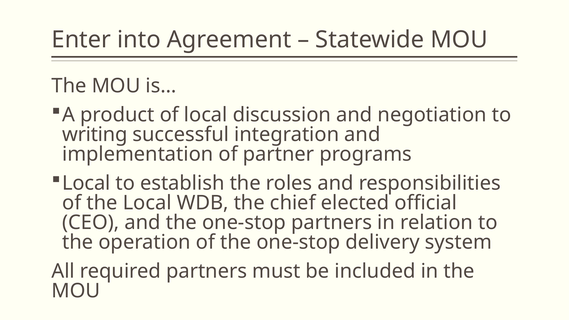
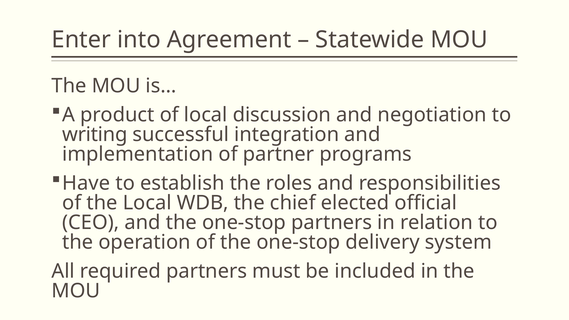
Local: Local -> Have (86, 183)
